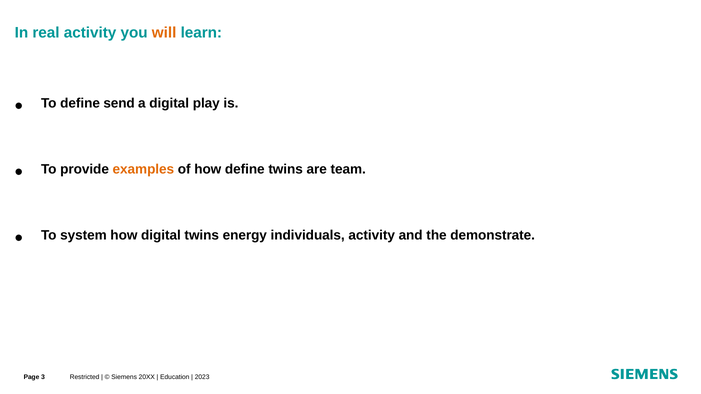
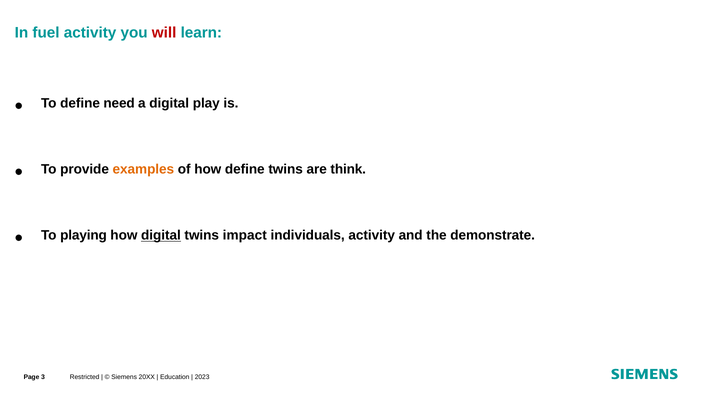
real: real -> fuel (46, 33)
will colour: orange -> red (164, 33)
send: send -> need (119, 103)
team: team -> think (348, 170)
system: system -> playing (84, 236)
digital underline: none -> present (161, 236)
energy: energy -> impact (245, 236)
